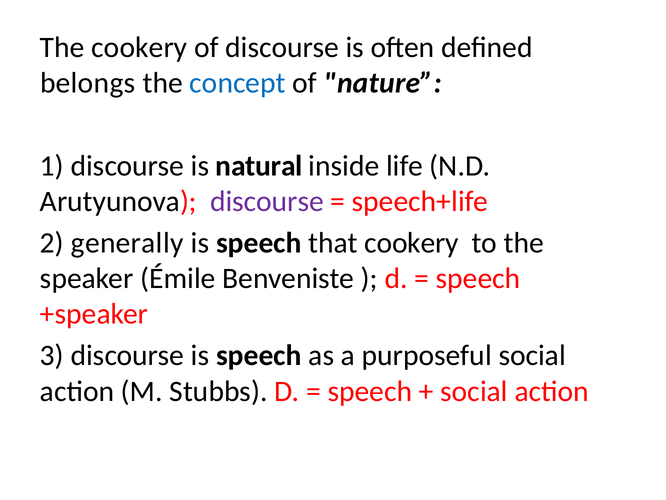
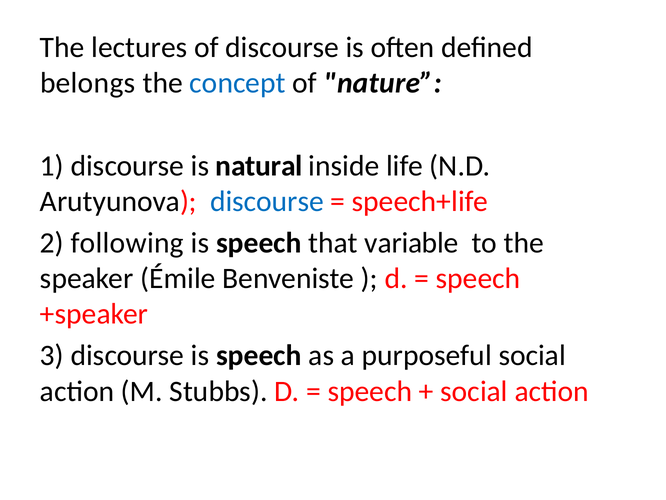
The cookery: cookery -> lectures (139, 47)
discourse colour: purple -> blue (267, 201)
generally: generally -> following (127, 243)
that cookery: cookery -> variable (412, 243)
